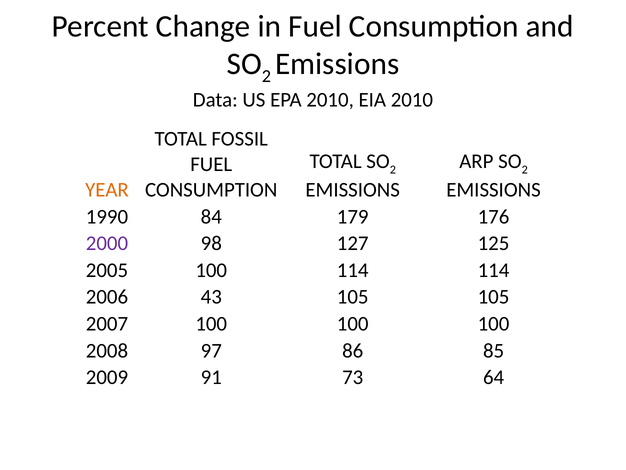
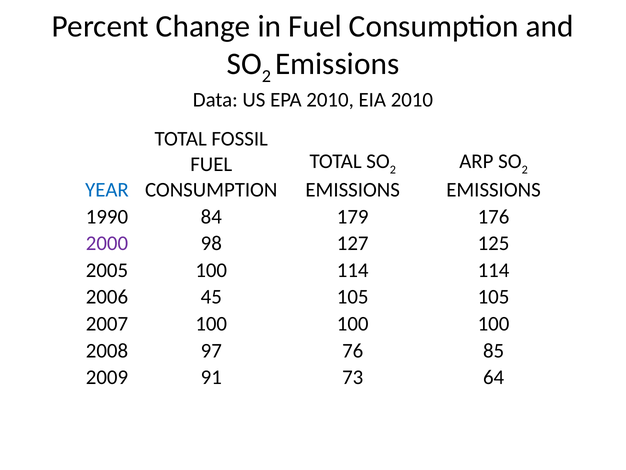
YEAR colour: orange -> blue (107, 190)
43: 43 -> 45 (211, 297)
86: 86 -> 76 (353, 350)
